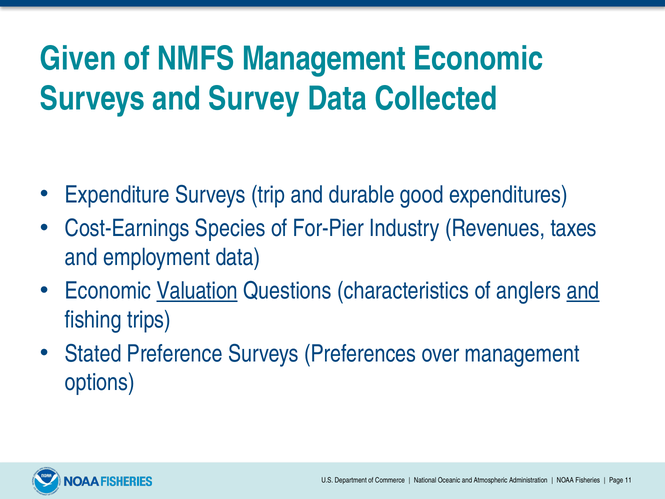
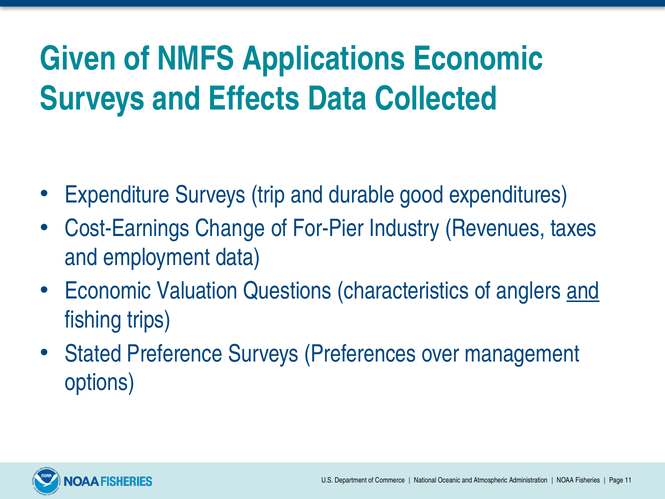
NMFS Management: Management -> Applications (324, 59)
Survey: Survey -> Effects (254, 99)
Species: Species -> Change (230, 228)
Valuation underline: present -> none (197, 291)
